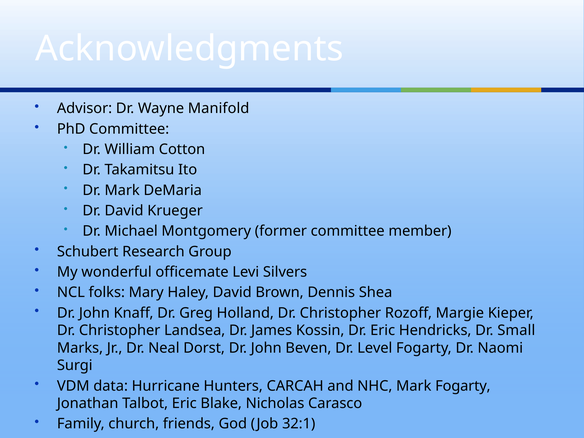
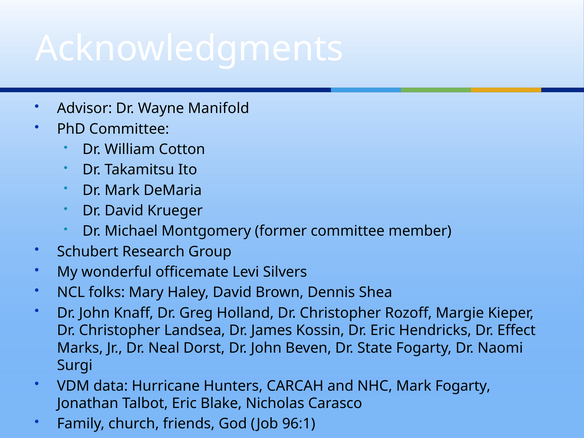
Small: Small -> Effect (516, 330)
Level: Level -> State (375, 348)
32:1: 32:1 -> 96:1 (299, 424)
